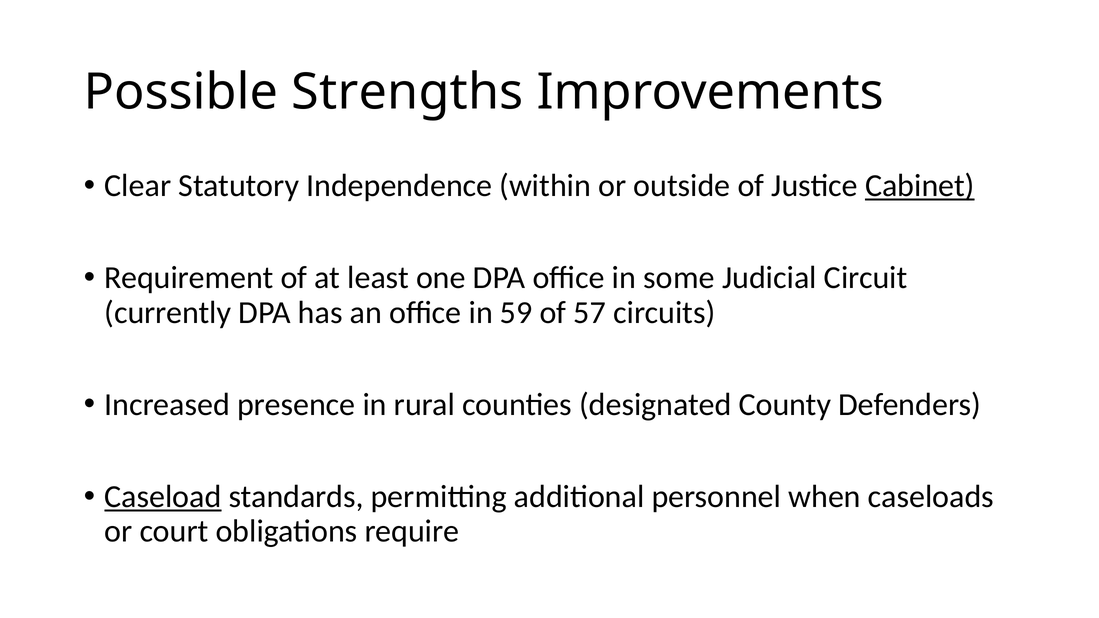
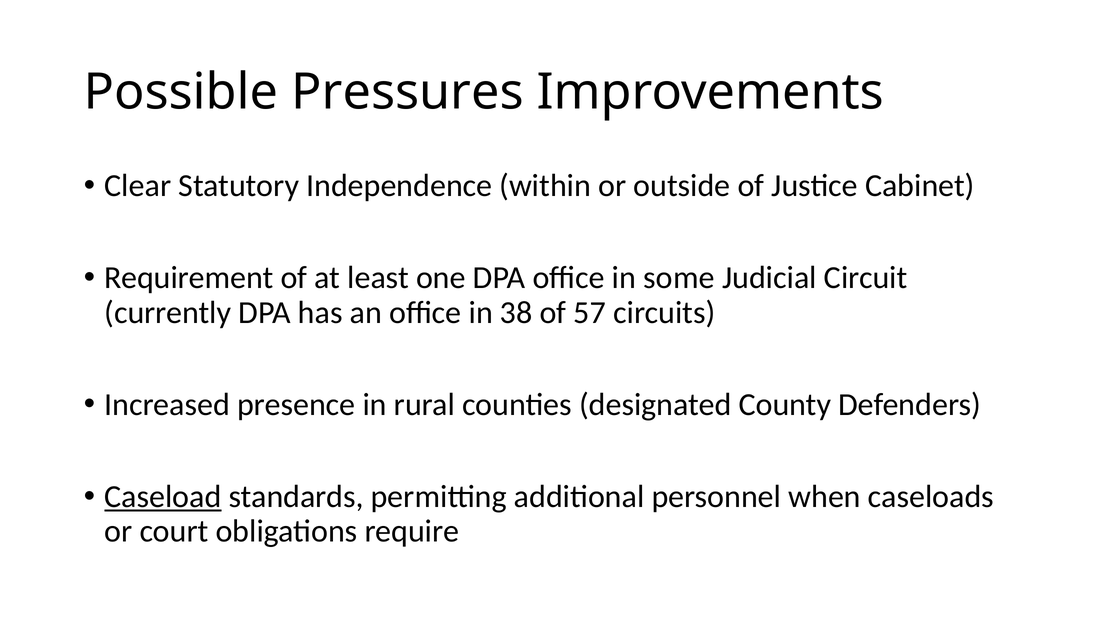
Strengths: Strengths -> Pressures (408, 92)
Cabinet underline: present -> none (920, 186)
59: 59 -> 38 (516, 313)
